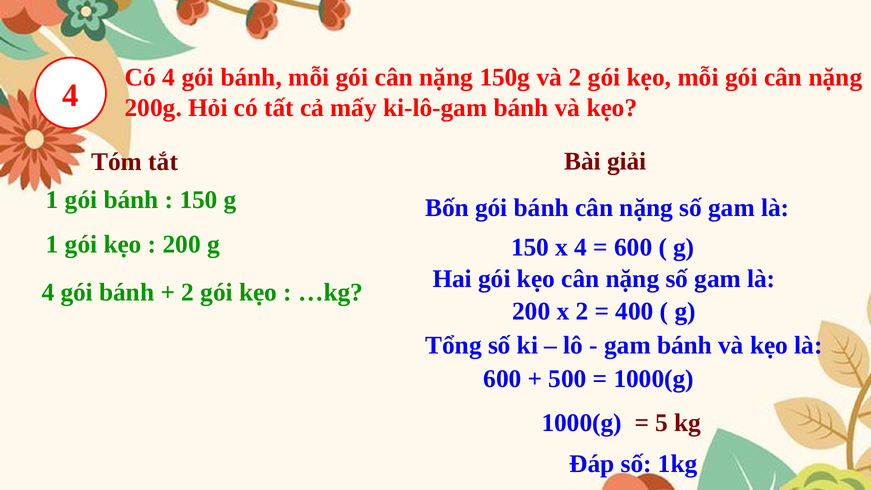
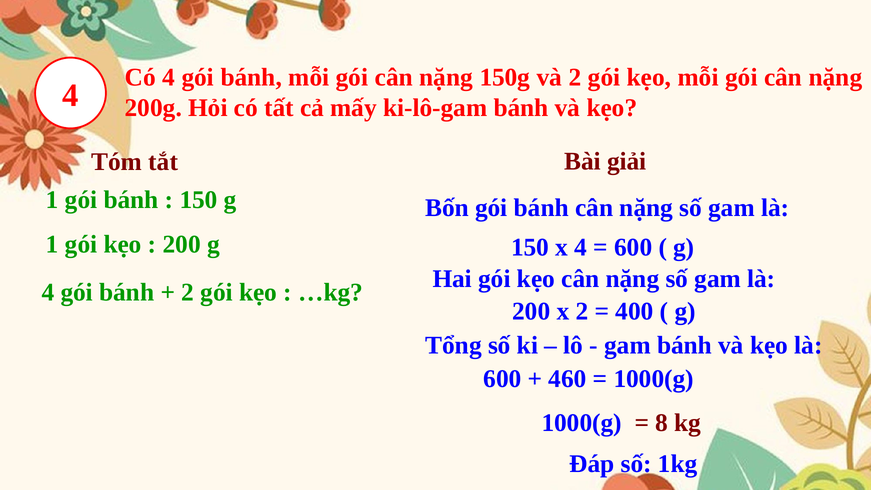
500: 500 -> 460 (568, 379)
5: 5 -> 8 (662, 423)
